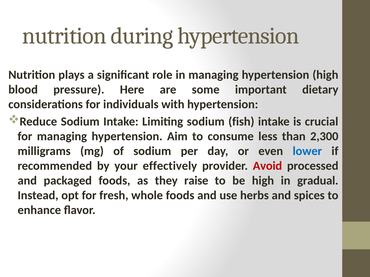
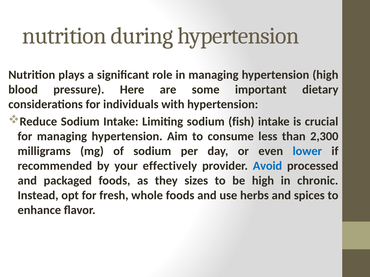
Avoid colour: red -> blue (267, 166)
raise: raise -> sizes (196, 181)
gradual: gradual -> chronic (318, 181)
